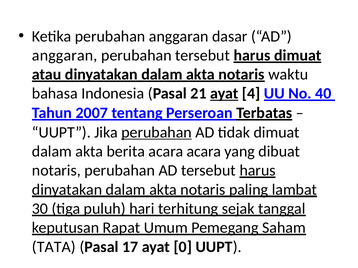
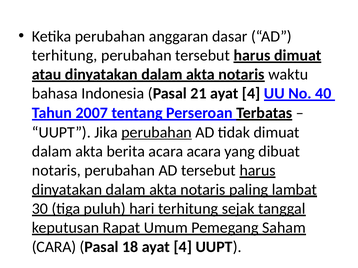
anggaran: anggaran -> terhitung (65, 55)
ayat underline: present -> none (224, 94)
TATA: TATA -> CARA (54, 247)
17: 17 -> 18 (130, 247)
0: 0 -> 4 (183, 247)
